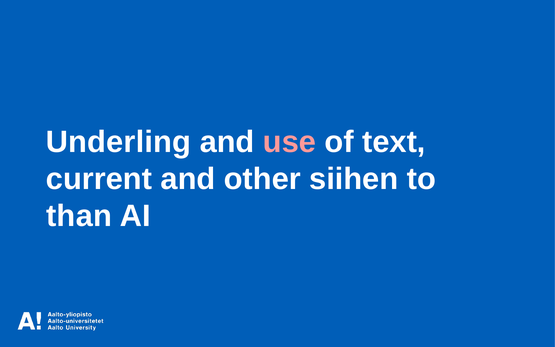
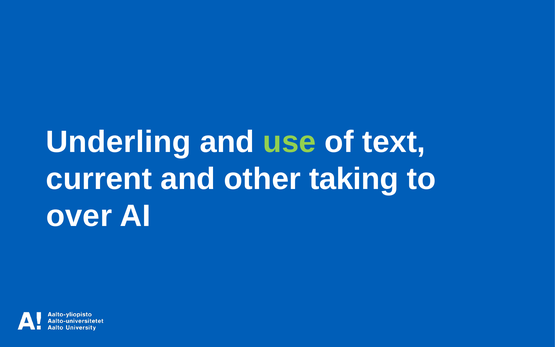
use colour: pink -> light green (290, 142)
siihen: siihen -> taking (354, 179)
than: than -> over (79, 216)
